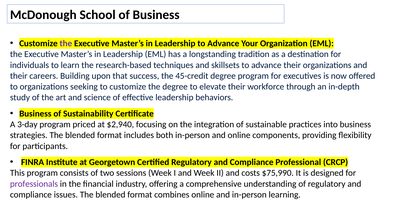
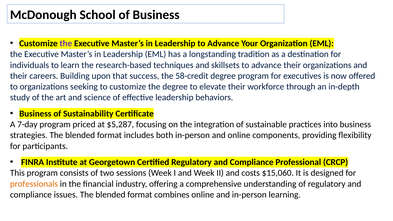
45-credit: 45-credit -> 58-credit (192, 76)
3-day: 3-day -> 7-day (27, 124)
$2,940: $2,940 -> $5,287 (120, 124)
$75,990: $75,990 -> $15,060 (278, 173)
professionals colour: purple -> orange (34, 184)
